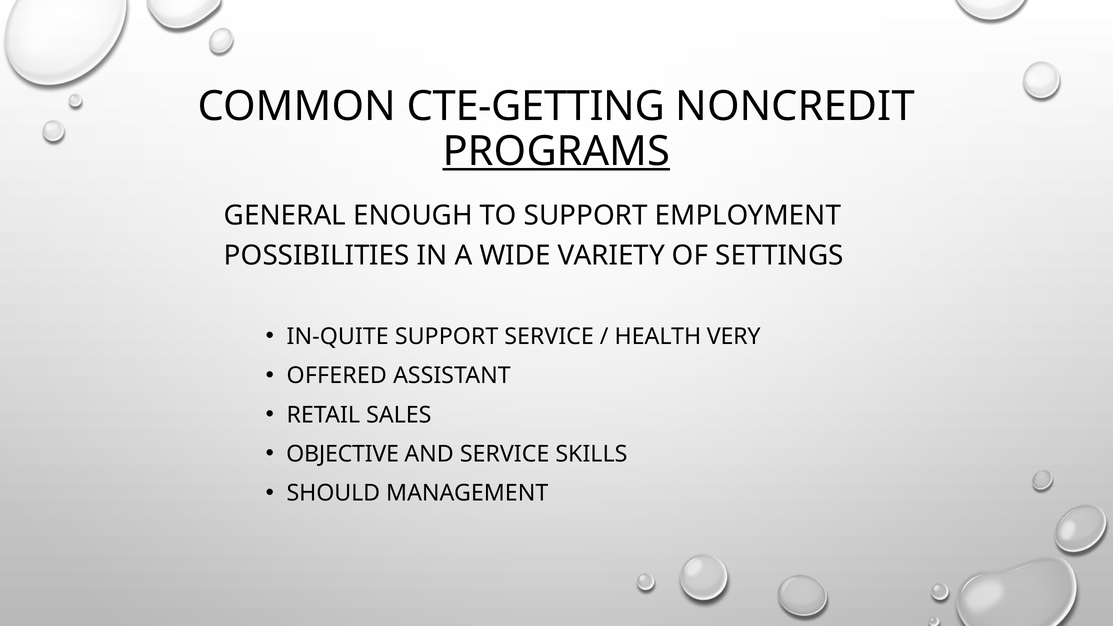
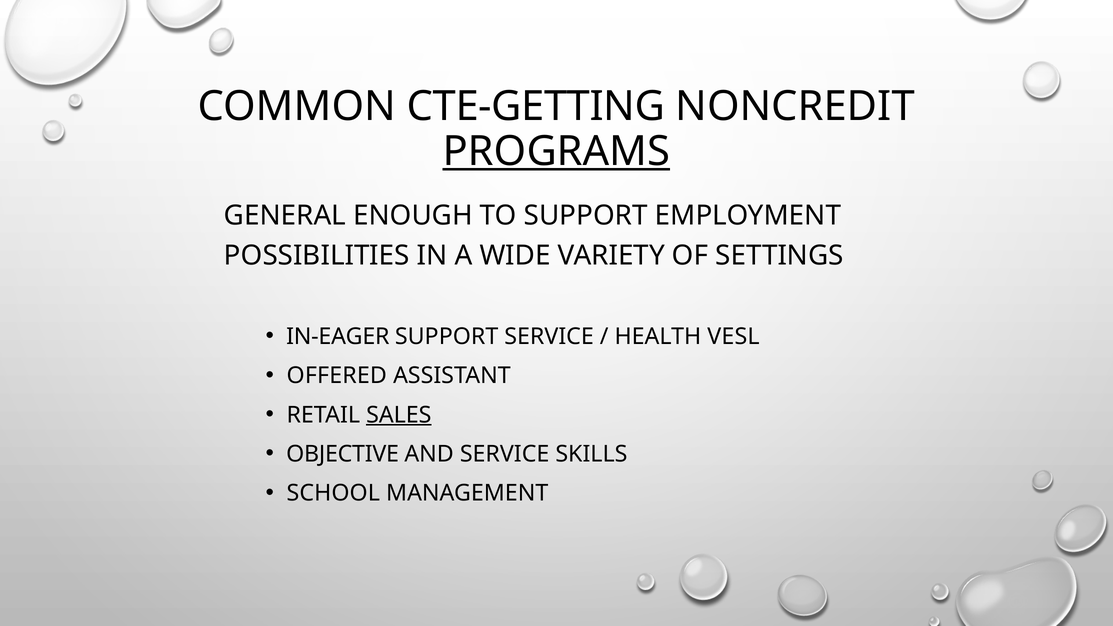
IN-QUITE: IN-QUITE -> IN-EAGER (338, 336)
VERY: VERY -> VESL (733, 336)
SALES underline: none -> present (399, 415)
SHOULD: SHOULD -> SCHOOL (333, 493)
